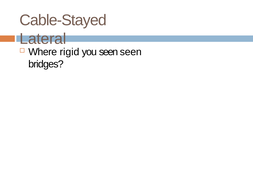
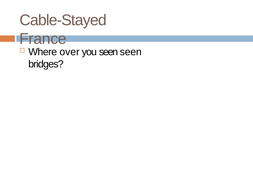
Lateral: Lateral -> France (43, 39)
rigid: rigid -> over (69, 52)
